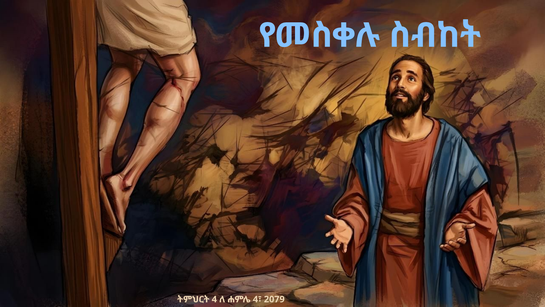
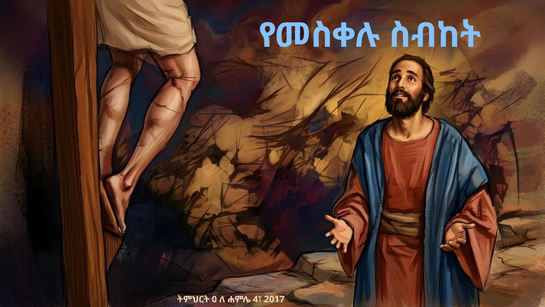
ትምህርት 4: 4 -> 0 (214, 299)
2079: 2079 -> 2017 (274, 299)
